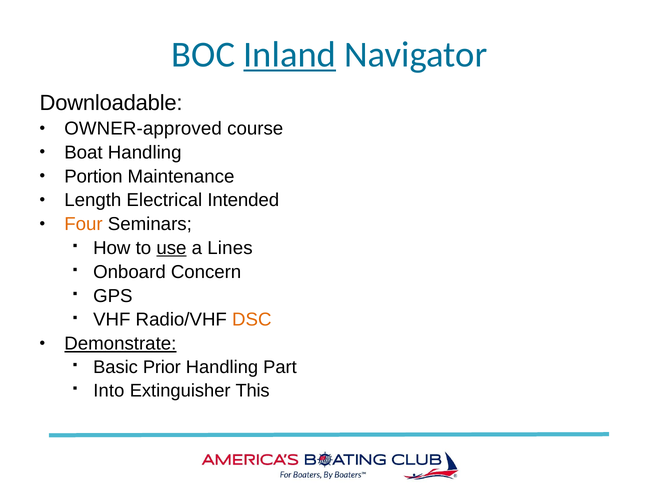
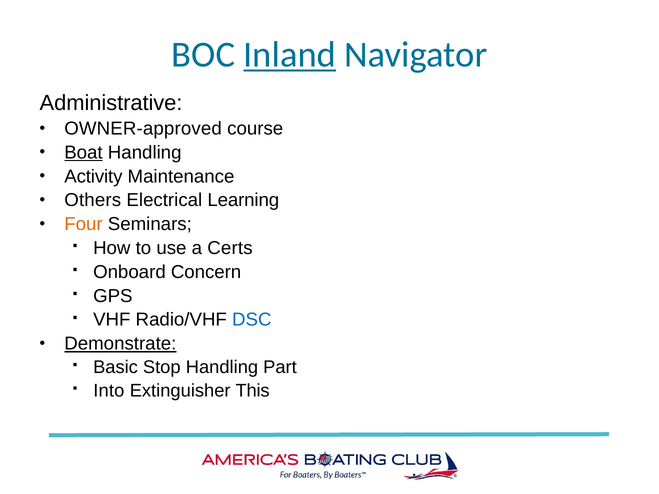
Downloadable: Downloadable -> Administrative (111, 103)
Boat underline: none -> present (83, 153)
Portion: Portion -> Activity (93, 176)
Length: Length -> Others (93, 200)
Intended: Intended -> Learning (243, 200)
use underline: present -> none (171, 248)
Lines: Lines -> Certs (230, 248)
DSC colour: orange -> blue (252, 320)
Prior: Prior -> Stop (162, 368)
